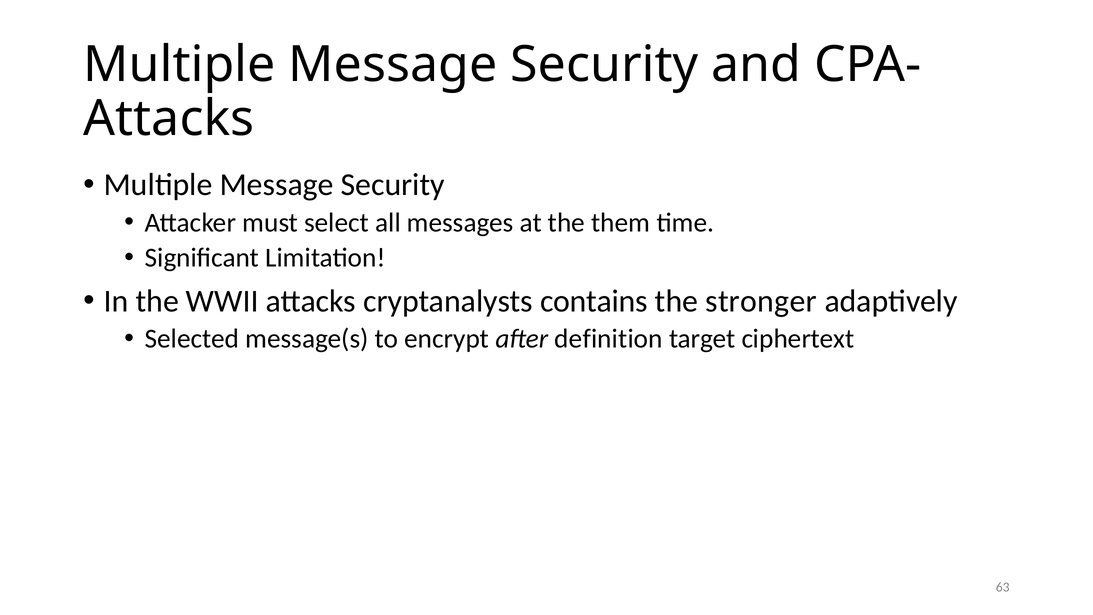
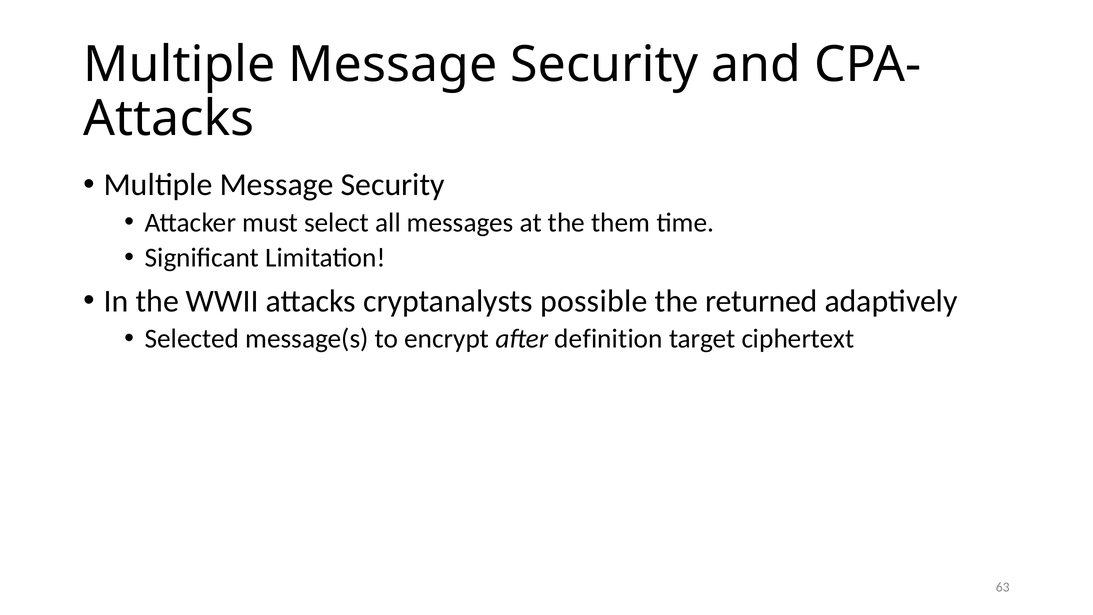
contains: contains -> possible (594, 301)
stronger: stronger -> returned (761, 301)
